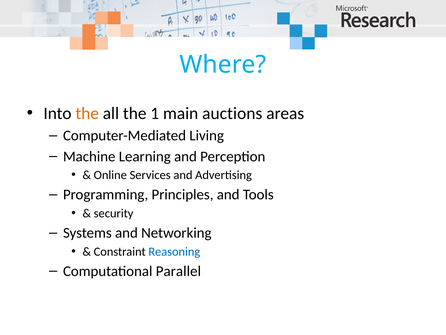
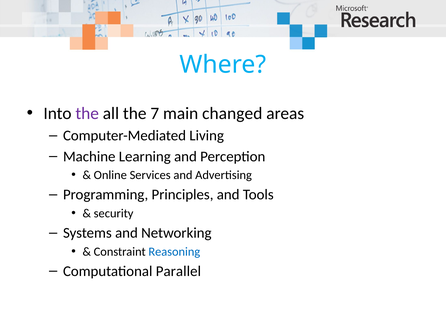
the colour: orange -> purple (87, 113)
1: 1 -> 7 (155, 113)
auctions: auctions -> changed (232, 113)
